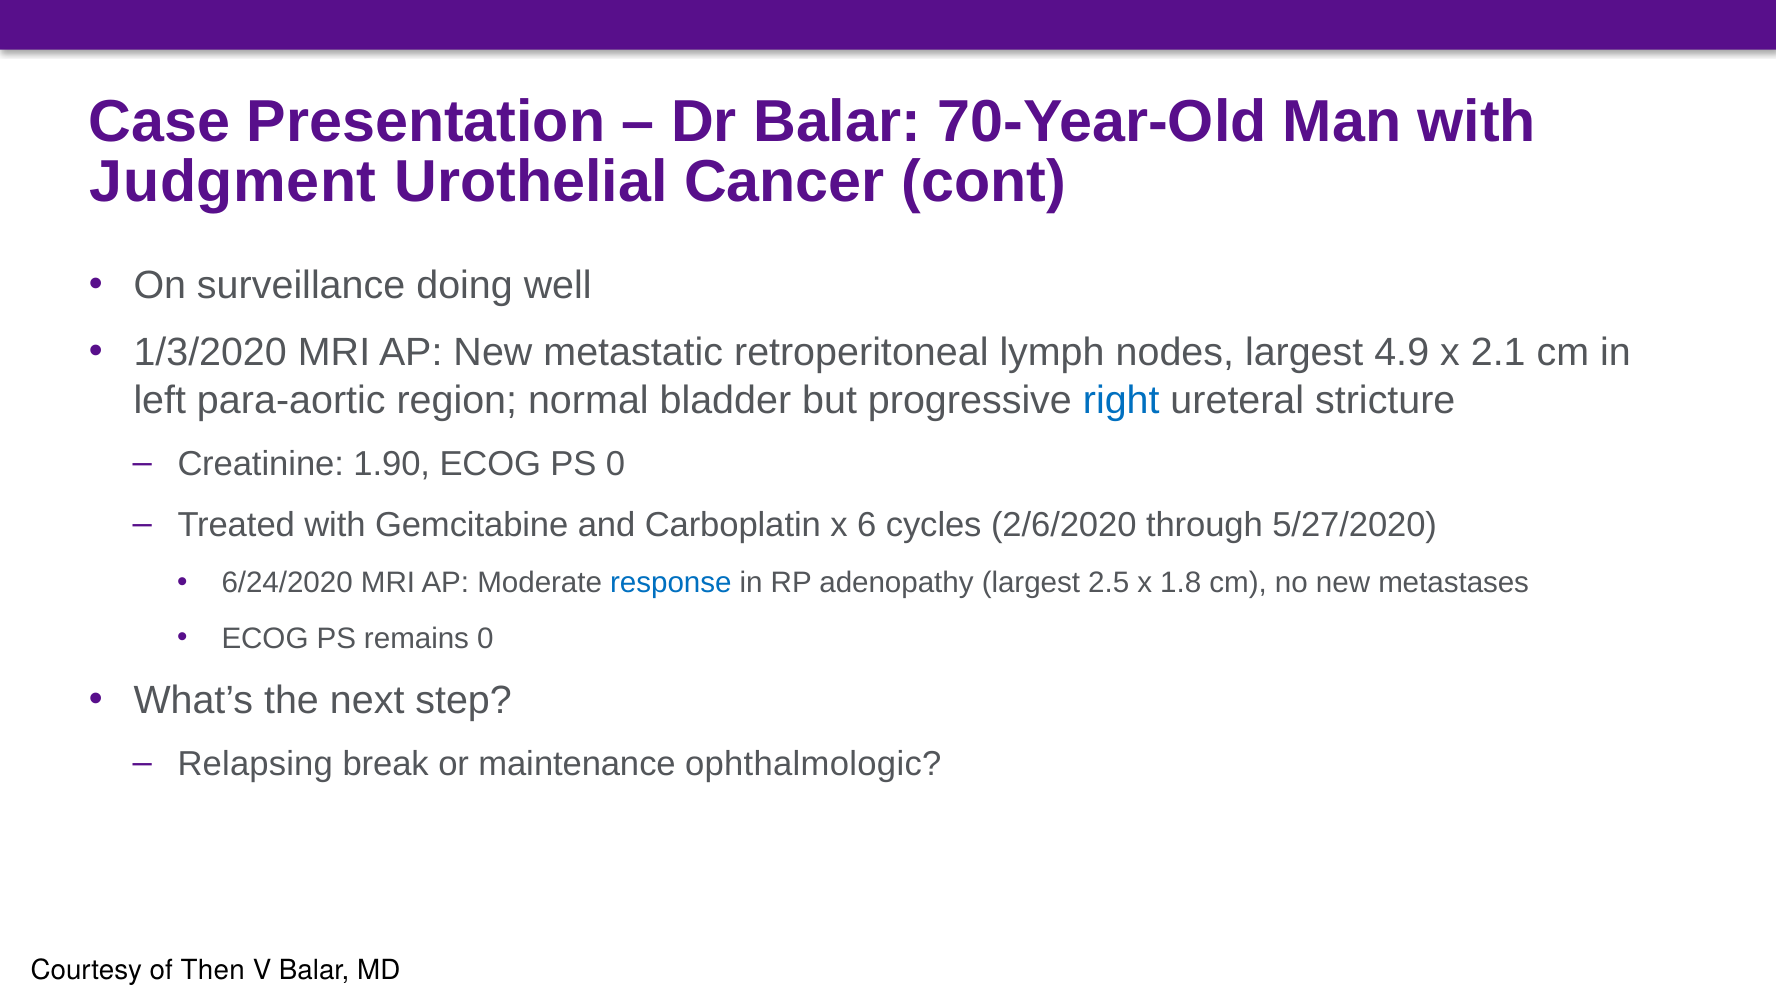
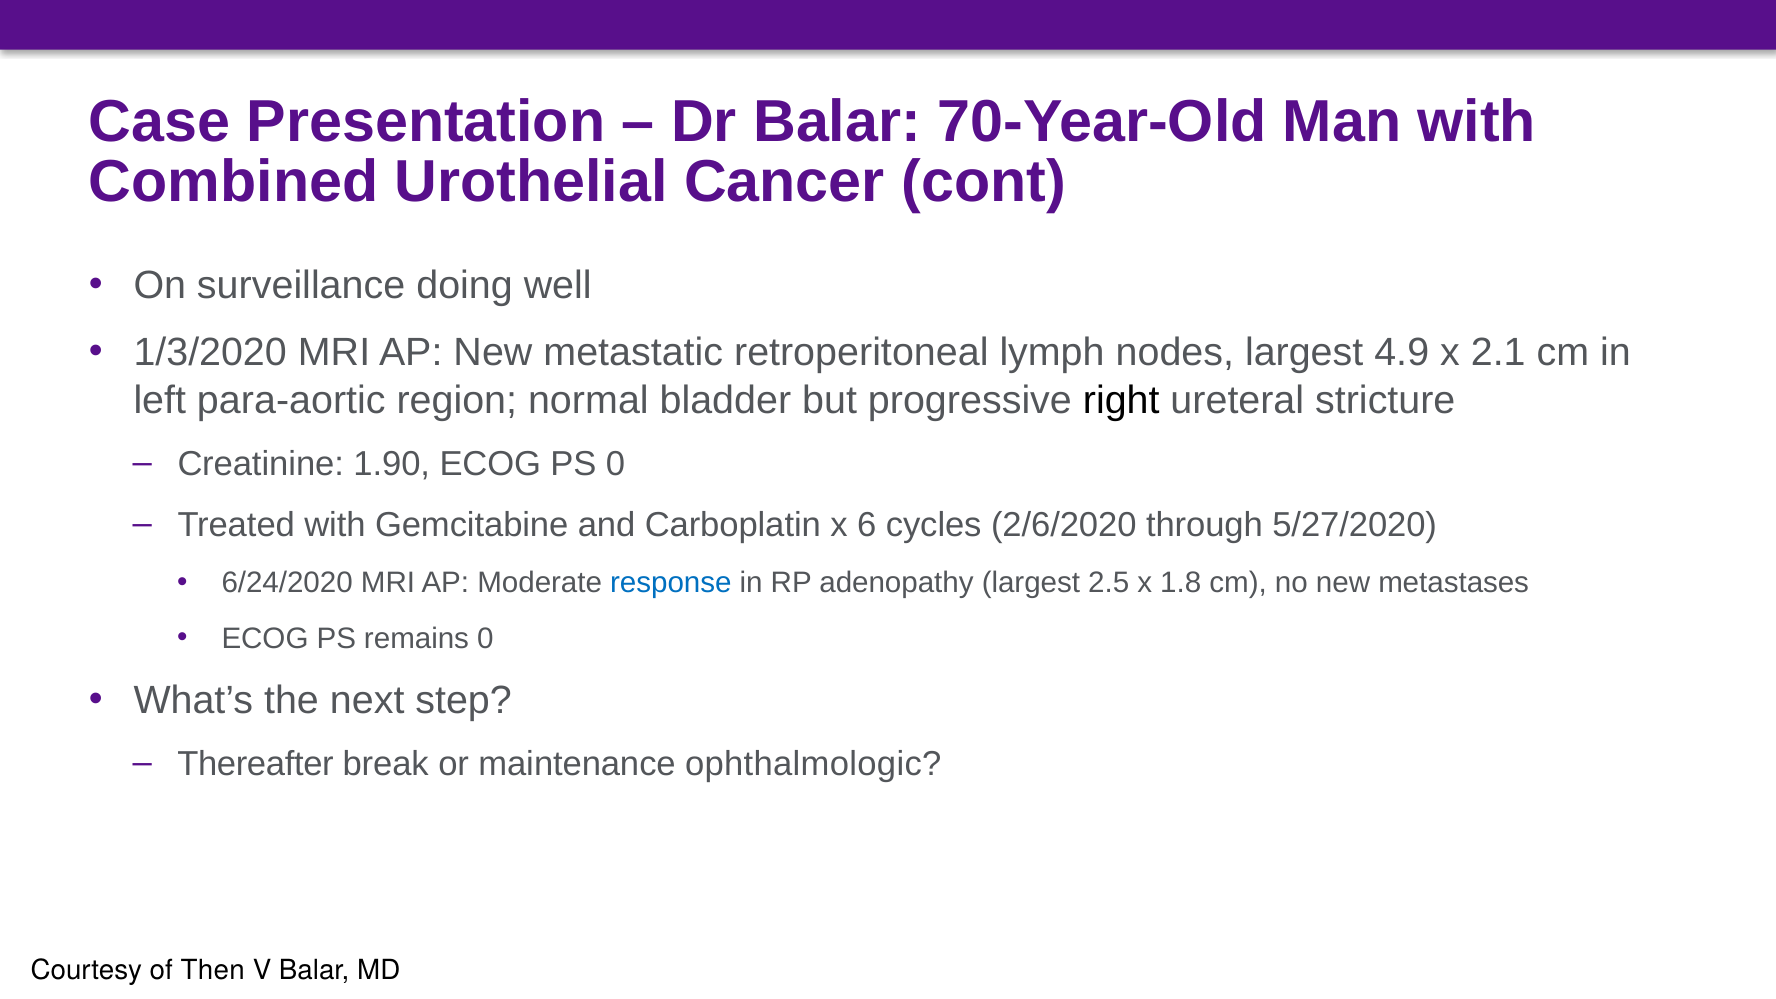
Judgment: Judgment -> Combined (234, 182)
right colour: blue -> black (1121, 400)
Relapsing: Relapsing -> Thereafter (255, 764)
